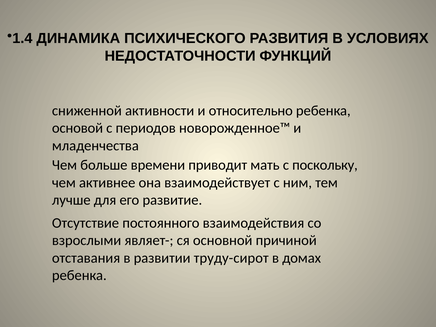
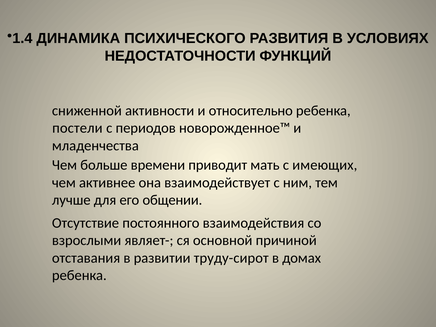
основой: основой -> постели (77, 128)
поскольку: поскольку -> имеющих (325, 165)
развитие: развитие -> общении (172, 200)
